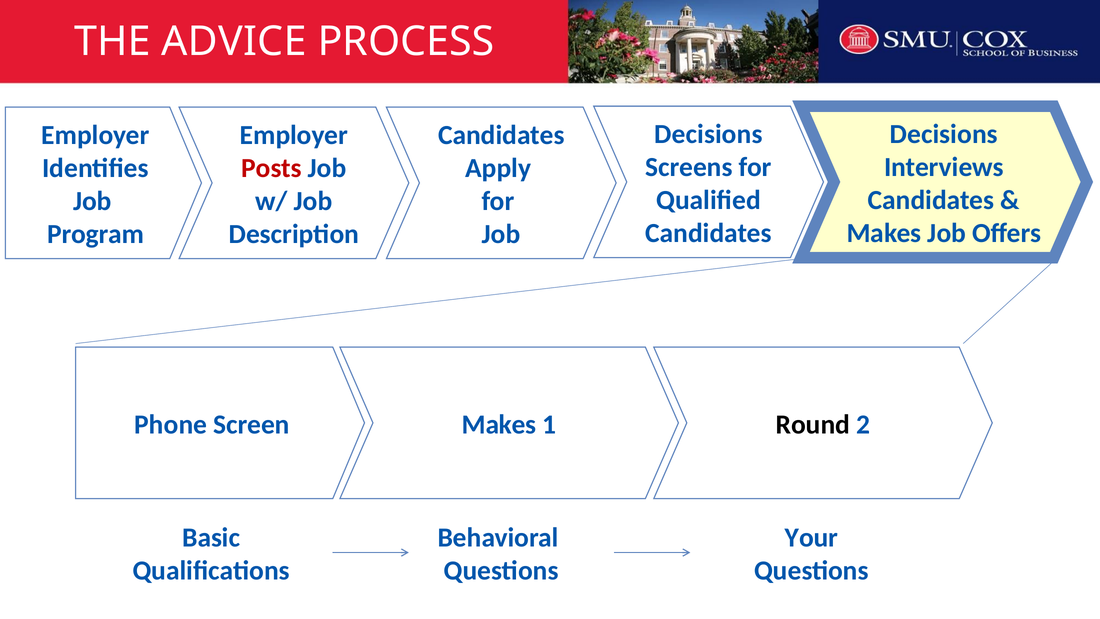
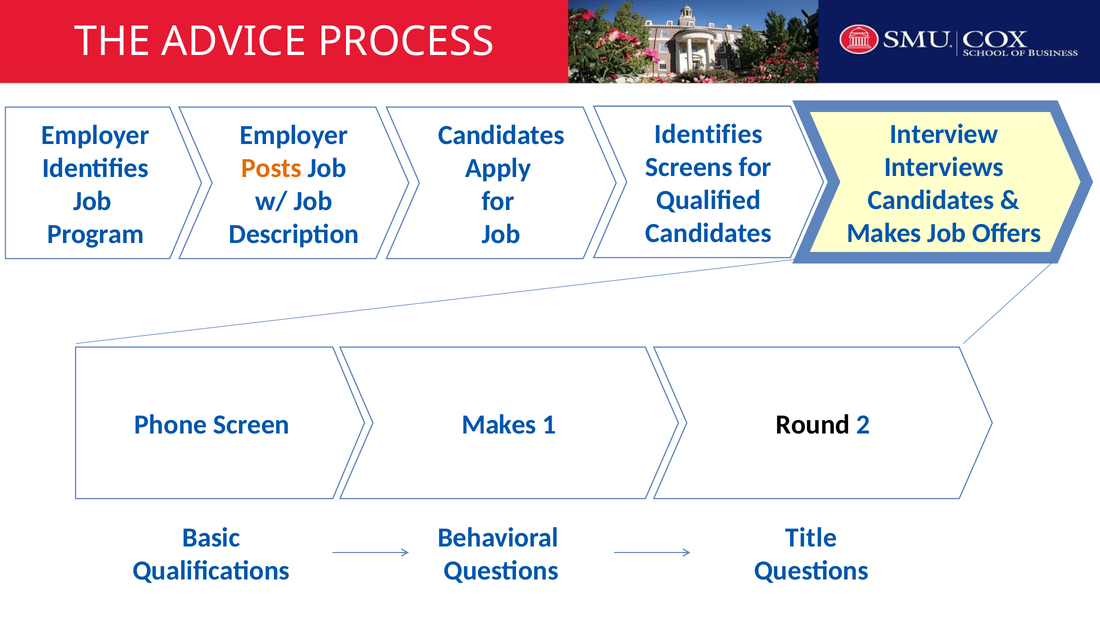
Decisions: Decisions -> Identifies (708, 134)
Decisions: Decisions -> Interview (944, 134)
Posts colour: red -> orange (272, 168)
Your: Your -> Title (811, 537)
